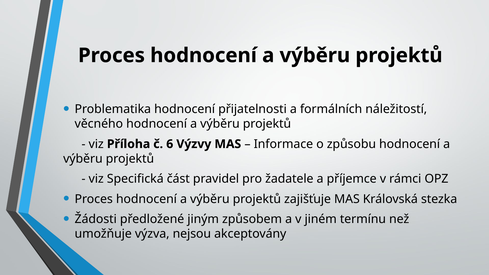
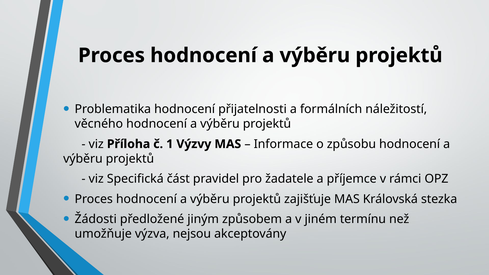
6: 6 -> 1 (170, 144)
